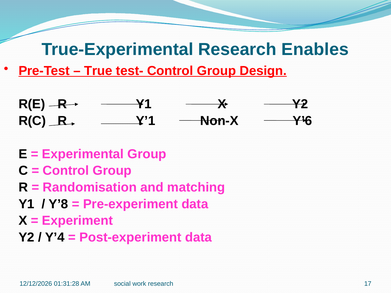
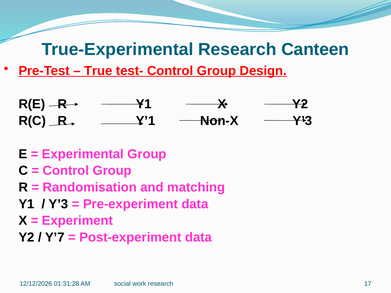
Enables: Enables -> Canteen (315, 49)
Non-X Y’6: Y’6 -> Y’3 (302, 121)
Y’8: Y’8 -> Y’3 (58, 204)
Y’4: Y’4 -> Y’7 (55, 238)
